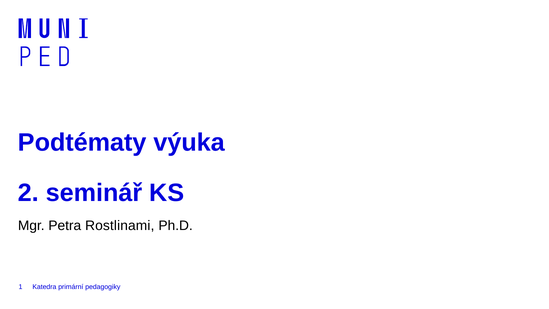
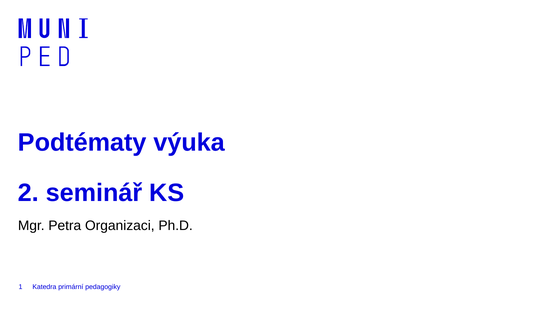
Rostlinami: Rostlinami -> Organizaci (120, 225)
